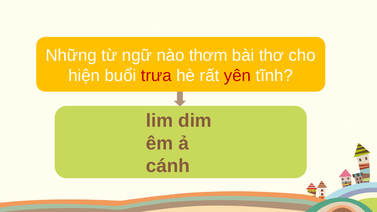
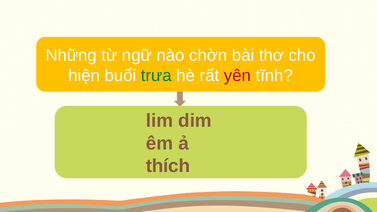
thơm: thơm -> chờn (208, 55)
trưa colour: red -> green (156, 76)
cánh: cánh -> thích (168, 166)
